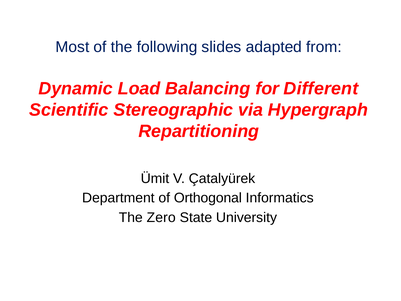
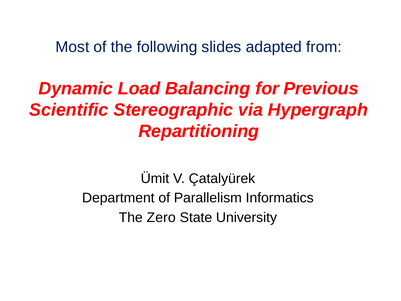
Different: Different -> Previous (321, 88)
Orthogonal: Orthogonal -> Parallelism (208, 198)
